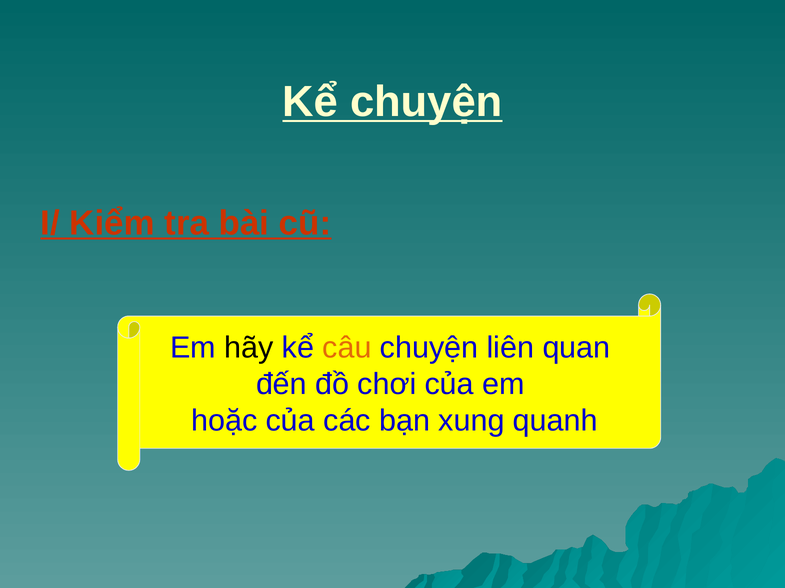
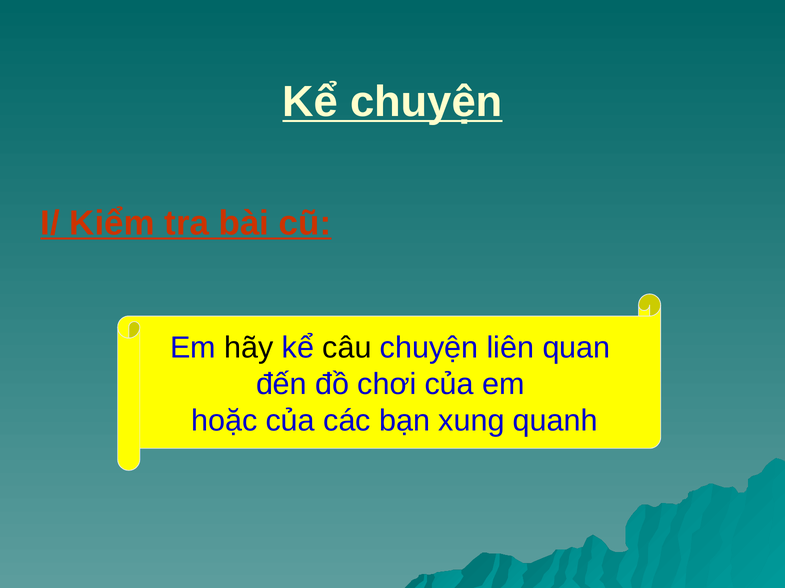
câu colour: orange -> black (347, 348)
